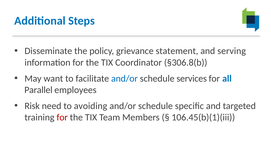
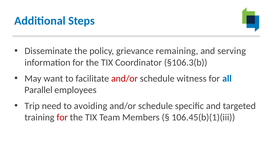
statement: statement -> remaining (177, 51)
§306.8(b: §306.8(b -> §106.3(b (186, 63)
and/or colour: blue -> red (124, 79)
services: services -> witness (192, 79)
Risk: Risk -> Trip (32, 106)
